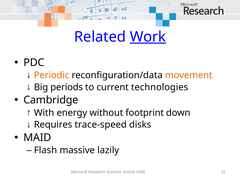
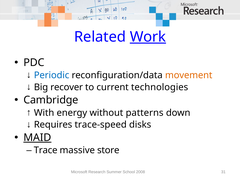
Periodic colour: orange -> blue (52, 75)
periods: periods -> recover (67, 87)
footprint: footprint -> patterns (145, 113)
MAID underline: none -> present (37, 138)
Flash: Flash -> Trace (46, 150)
lazily: lazily -> store (108, 150)
